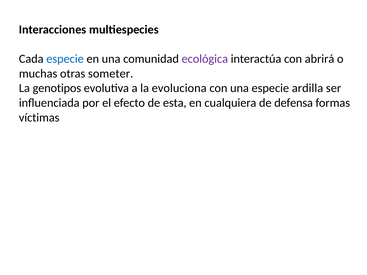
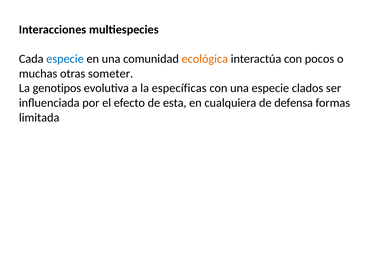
ecológica colour: purple -> orange (205, 59)
abrirá: abrirá -> pocos (319, 59)
evoluciona: evoluciona -> específicas (179, 88)
ardilla: ardilla -> clados (308, 88)
víctimas: víctimas -> limitada (39, 118)
